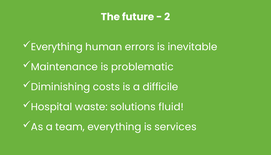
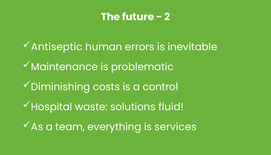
Everything: Everything -> Antiseptic (57, 47)
difficile: difficile -> control (160, 87)
